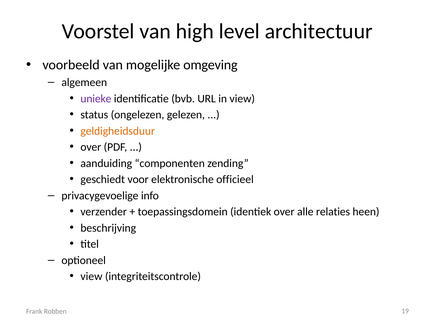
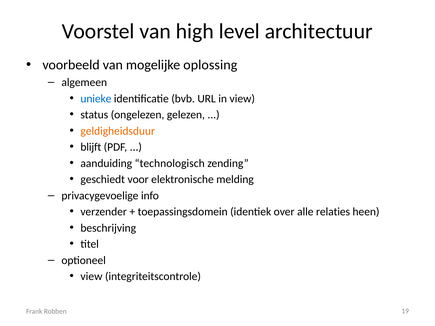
omgeving: omgeving -> oplossing (210, 65)
unieke colour: purple -> blue (96, 99)
over: over -> blijft (91, 147)
componenten: componenten -> technologisch (170, 163)
officieel: officieel -> melding (235, 180)
